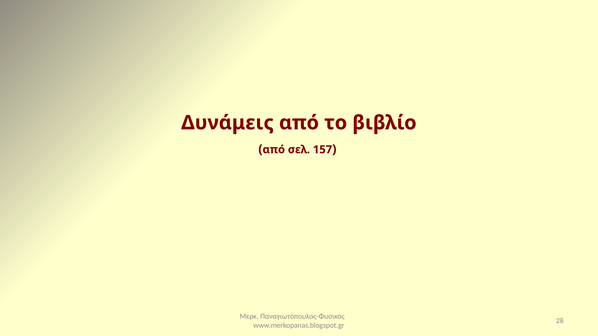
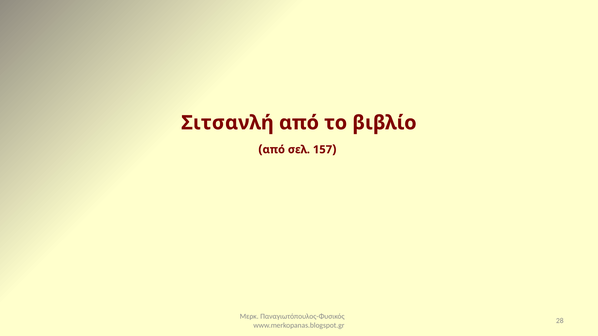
Δυνάμεις: Δυνάμεις -> Σιτσανλή (228, 123)
